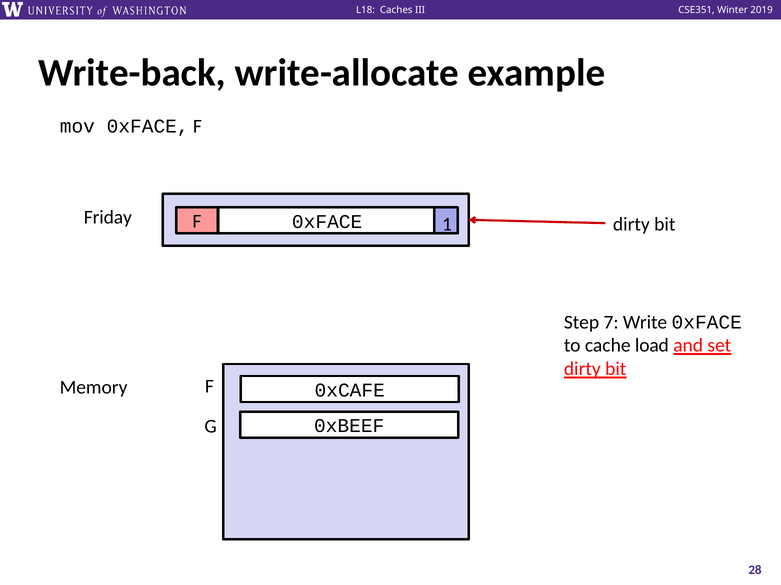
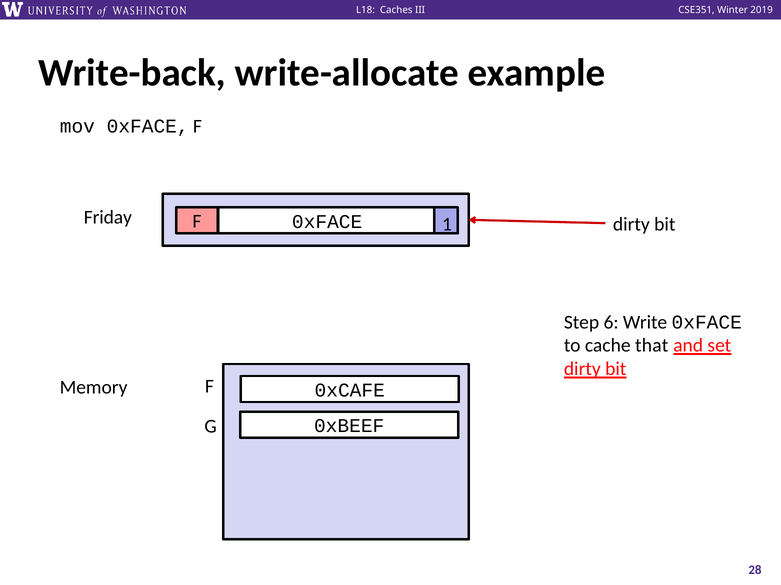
7: 7 -> 6 (611, 323)
load: load -> that (652, 346)
